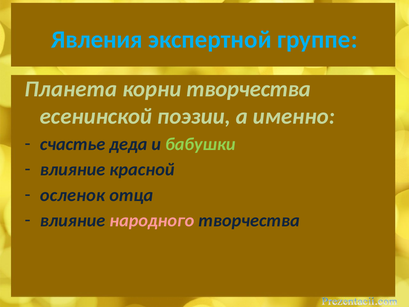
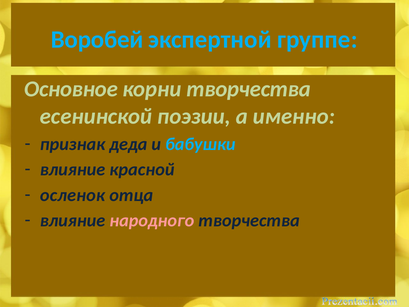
Явления: Явления -> Воробей (97, 40)
Планета: Планета -> Основное (71, 89)
счастье: счастье -> признак (73, 144)
бабушки colour: light green -> light blue (200, 144)
